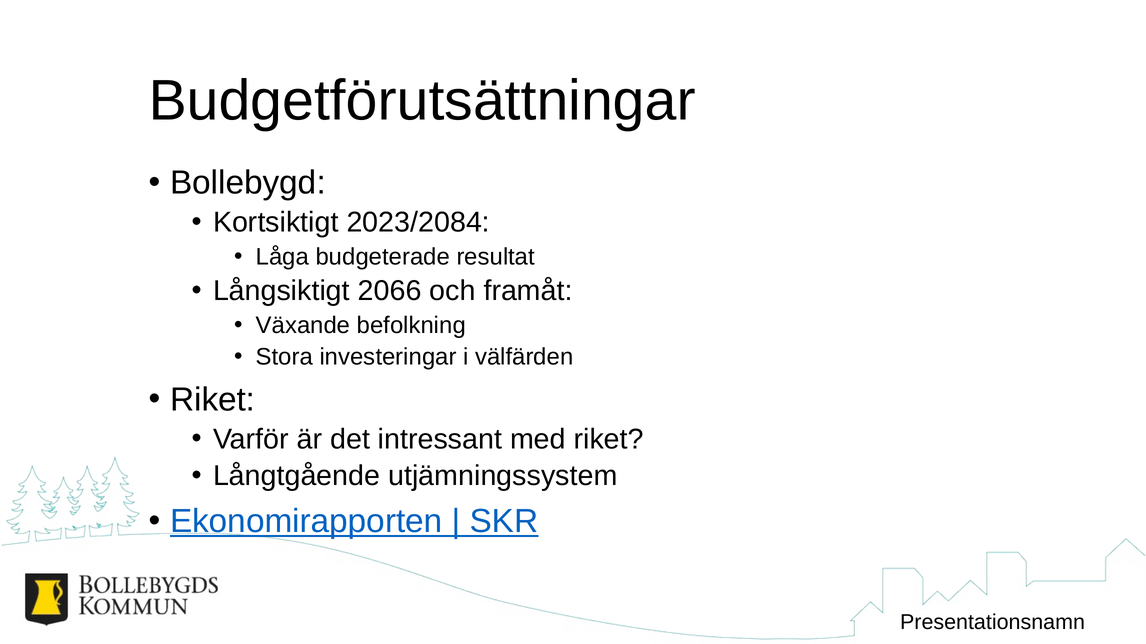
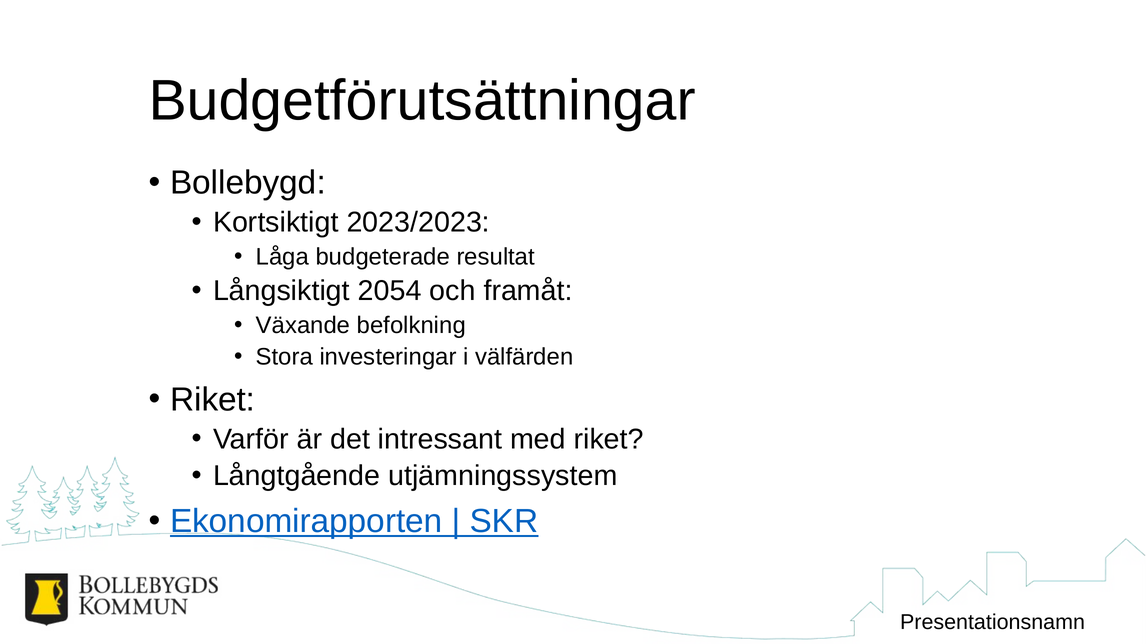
2023/2084: 2023/2084 -> 2023/2023 (418, 223)
2066: 2066 -> 2054 (390, 291)
